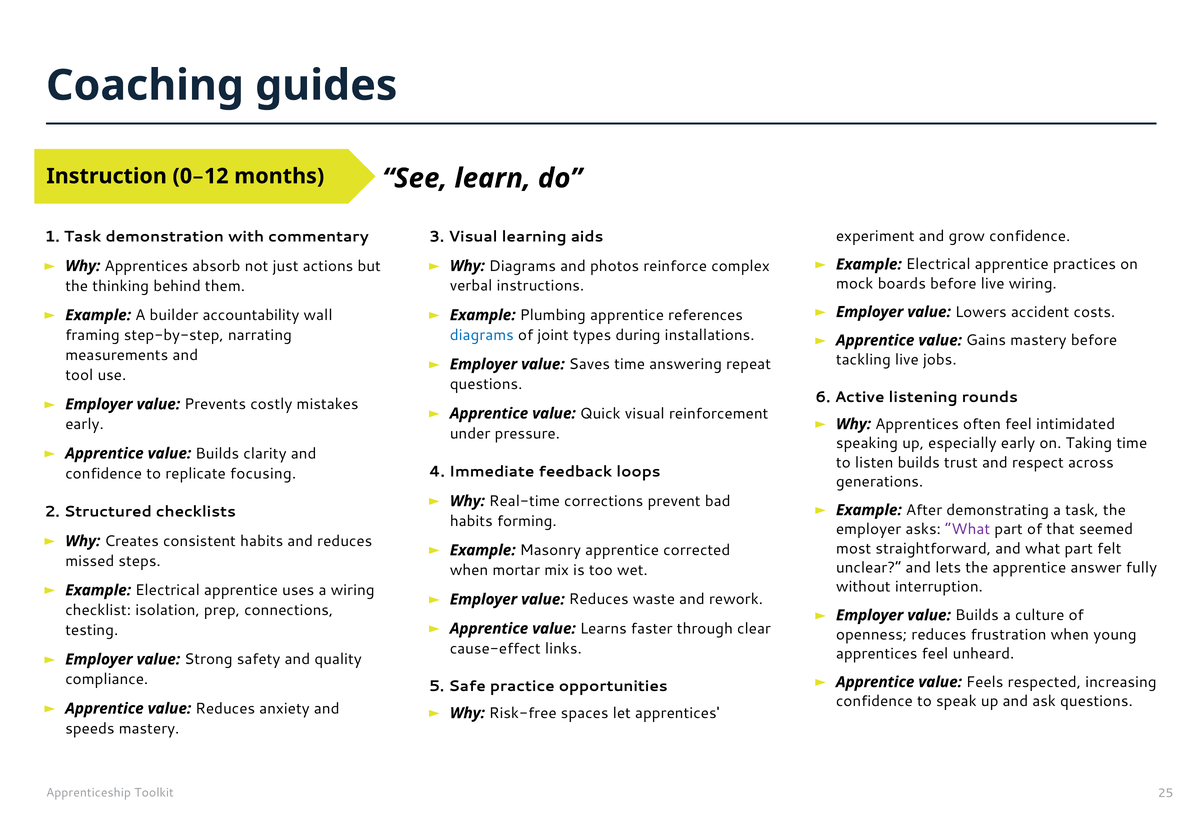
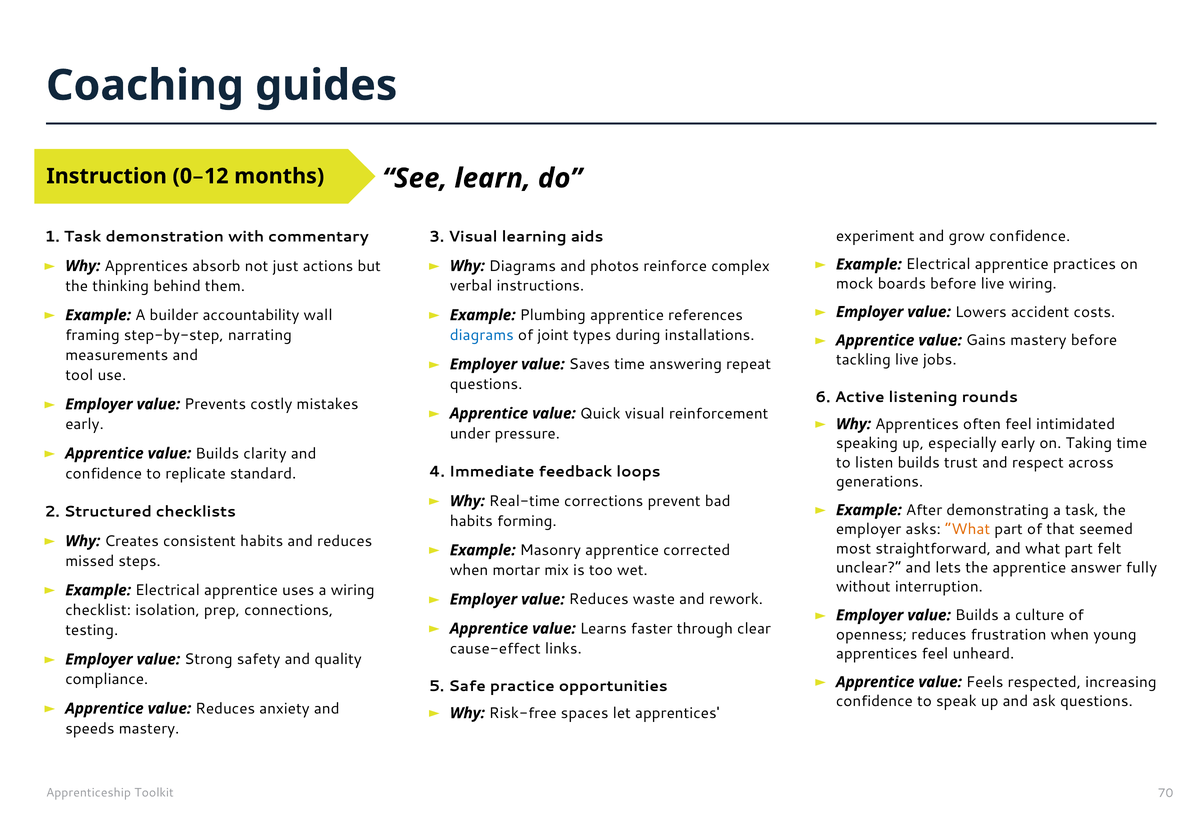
focusing: focusing -> standard (263, 474)
What colour: purple -> orange (968, 530)
25: 25 -> 70 (1166, 794)
